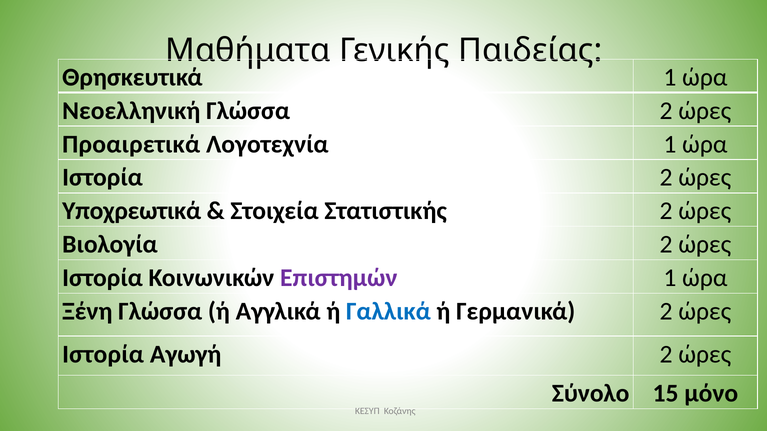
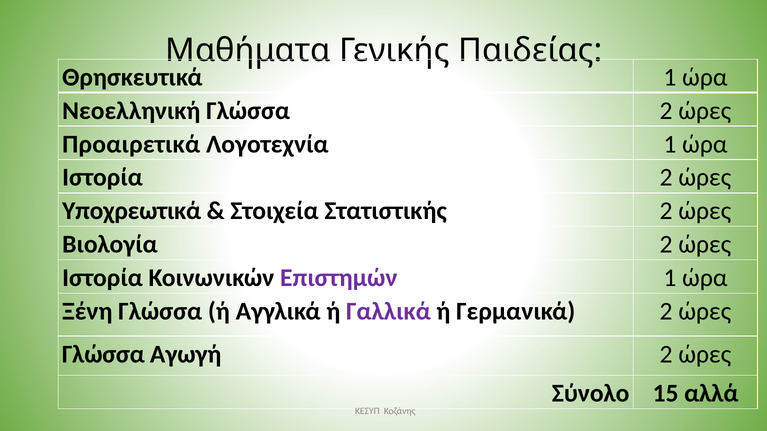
Γαλλικά colour: blue -> purple (388, 312)
Ιστορία: Ιστορία -> Γλώσσα (103, 354)
μόνο: μόνο -> αλλά (711, 394)
